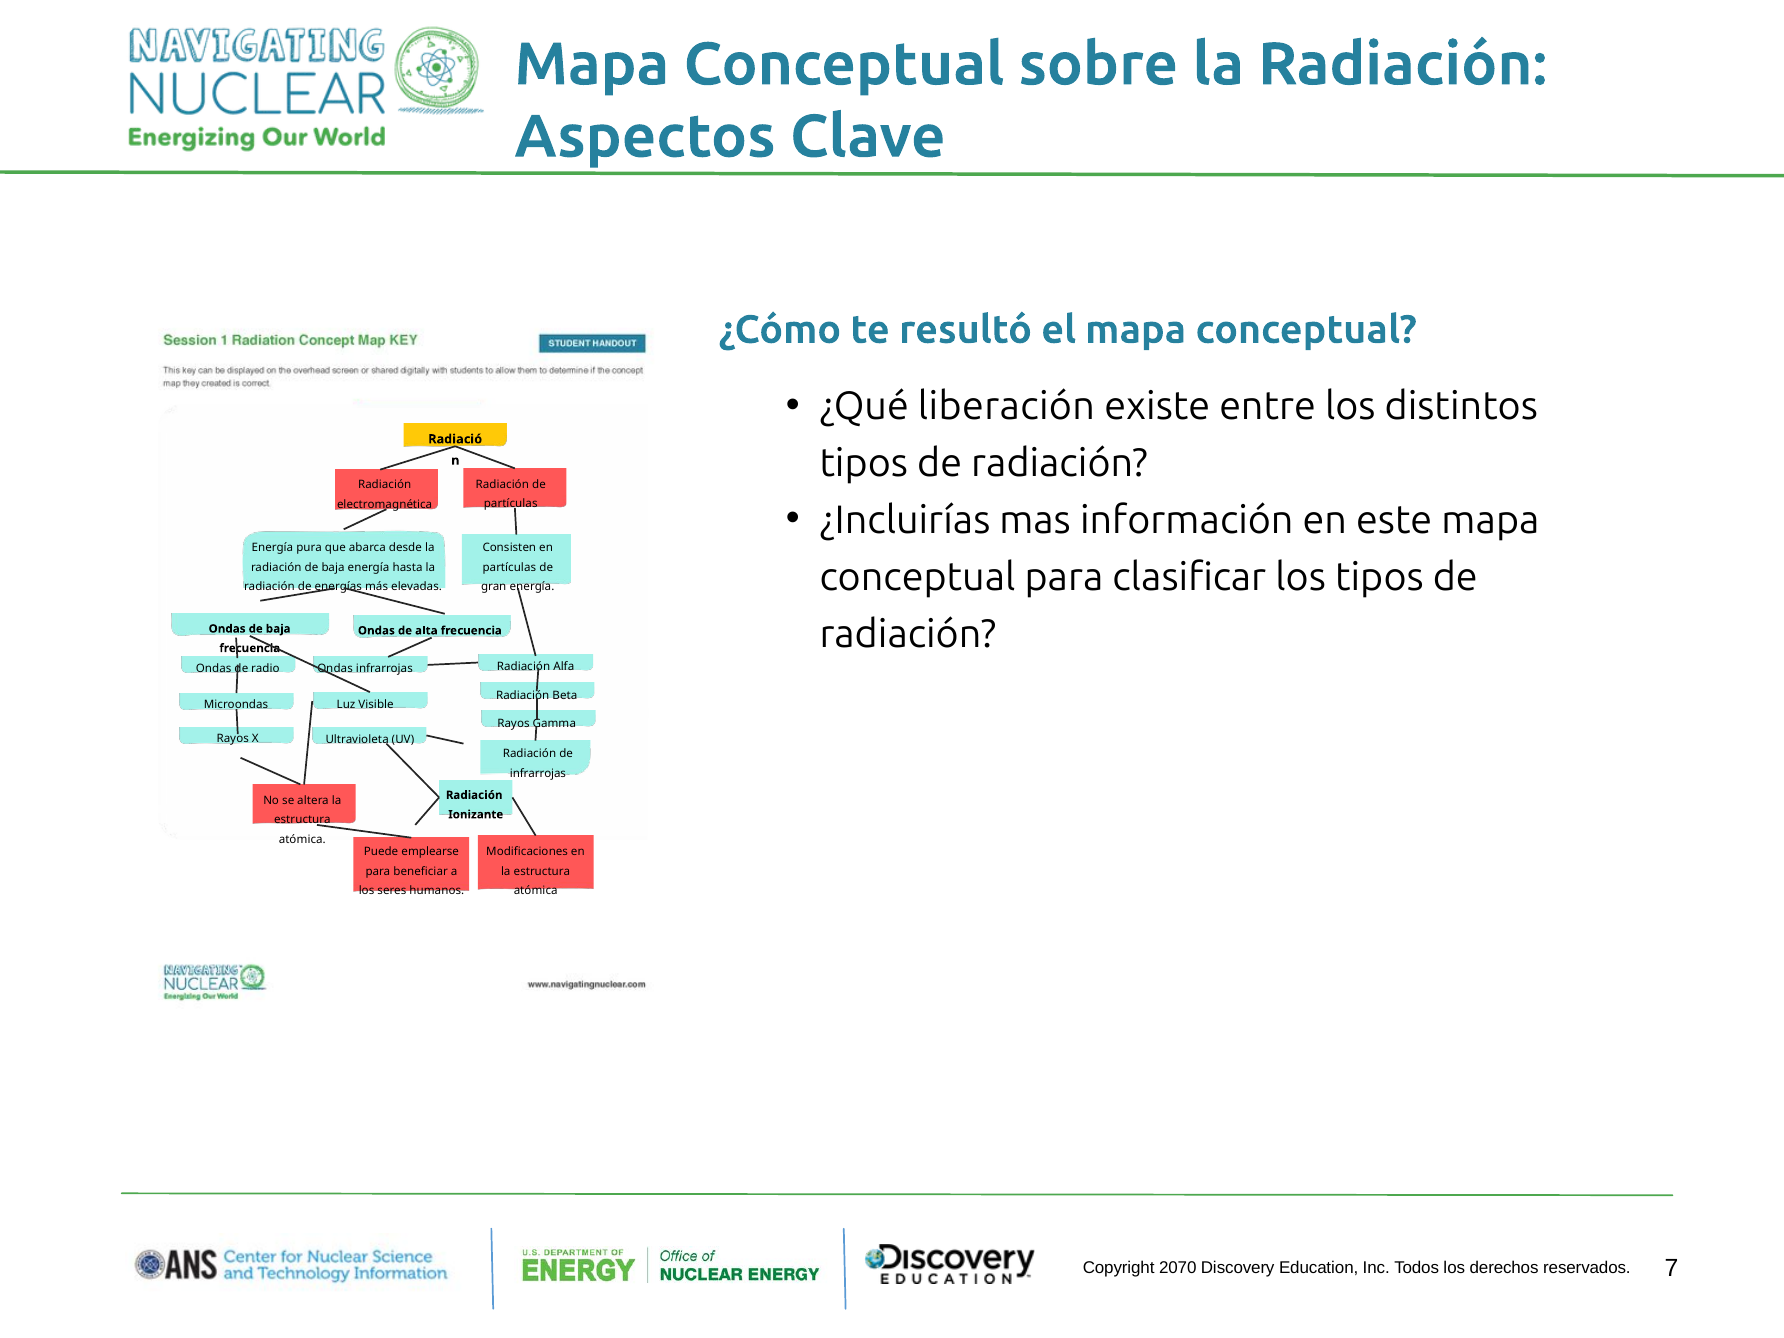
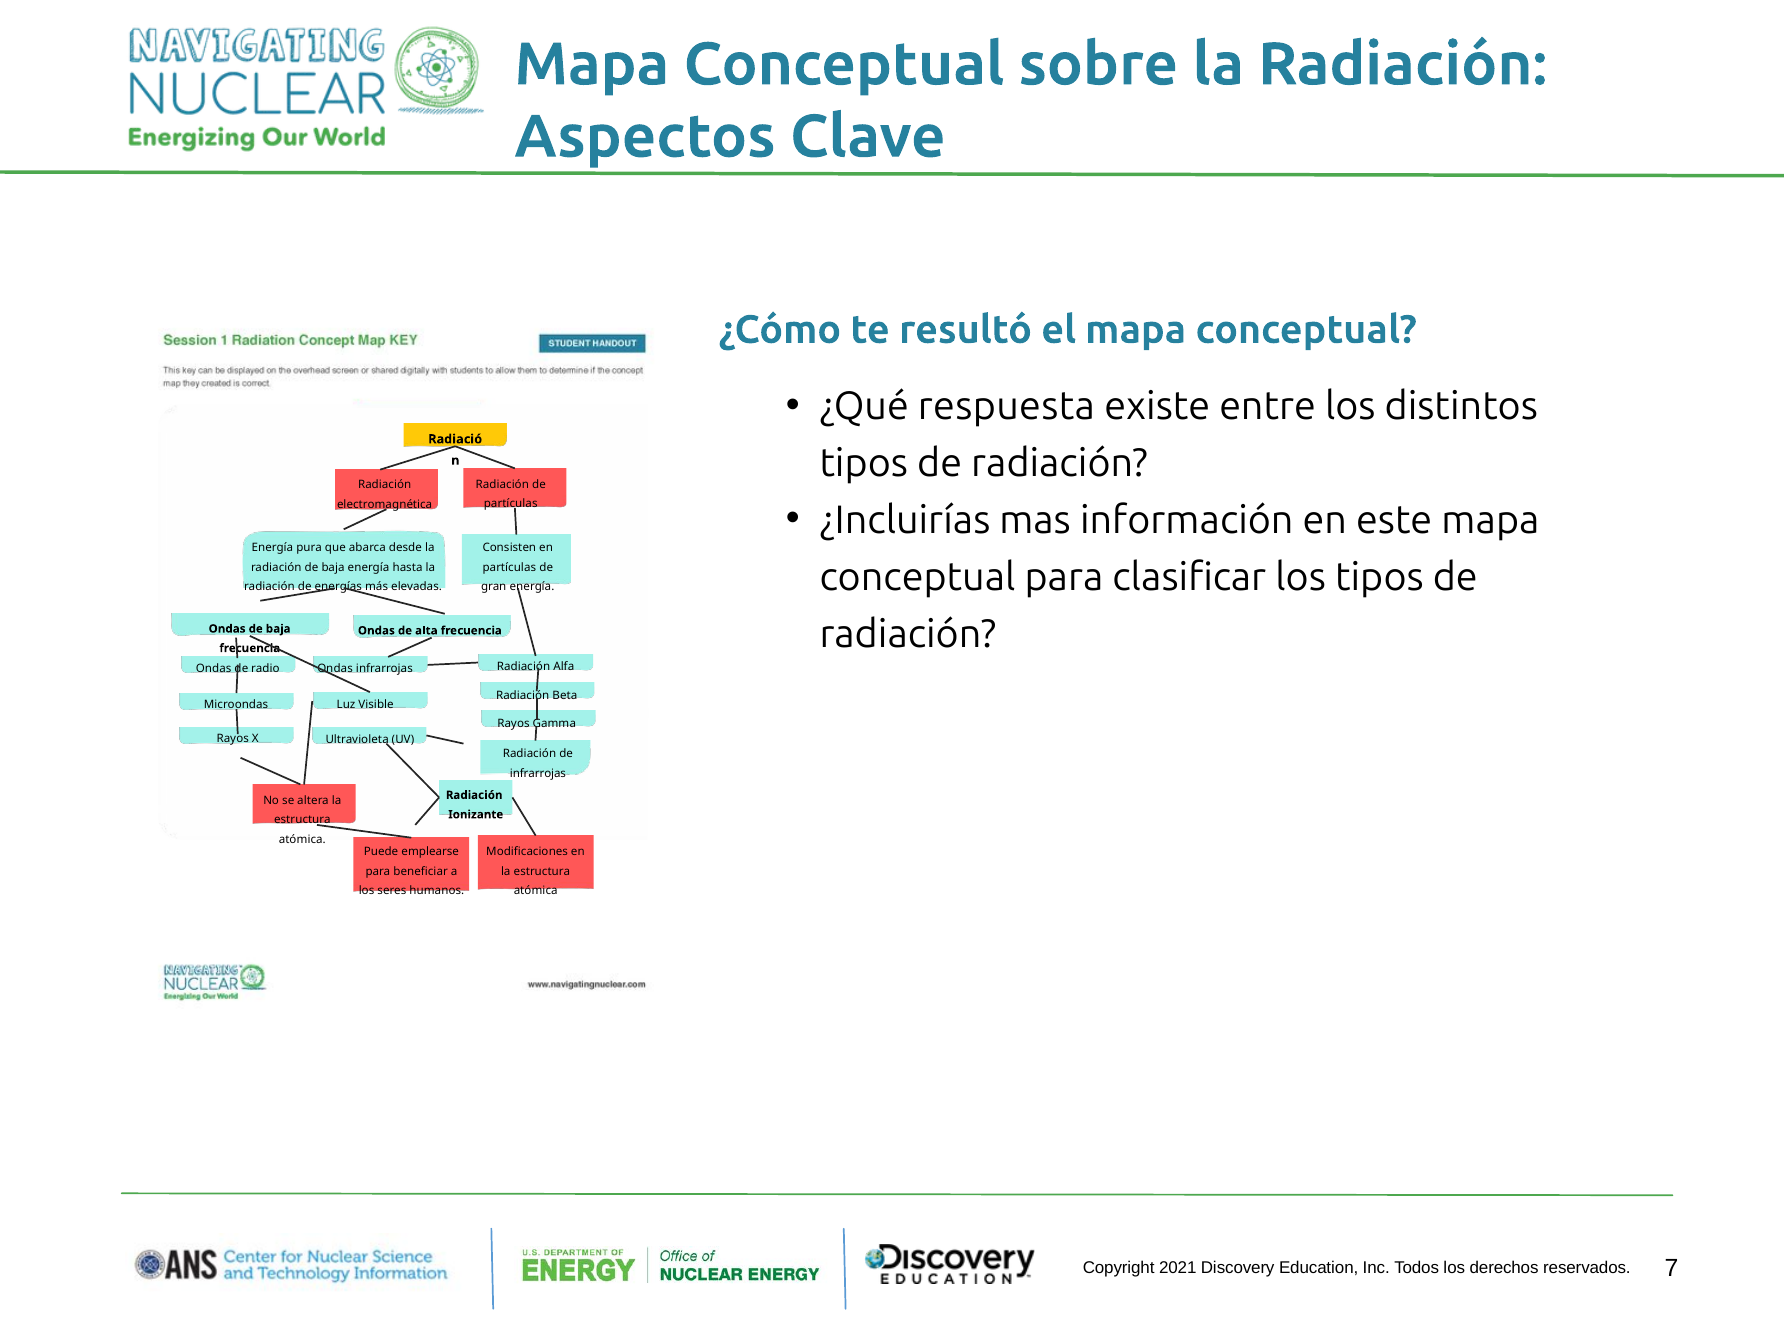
liberación: liberación -> respuesta (1006, 406)
2070: 2070 -> 2021 (1178, 1267)
